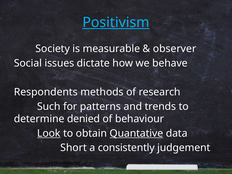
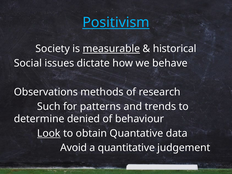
measurable underline: none -> present (111, 49)
observer: observer -> historical (175, 49)
Respondents: Respondents -> Observations (46, 92)
Quantative underline: present -> none (136, 133)
Short: Short -> Avoid (74, 148)
consistently: consistently -> quantitative (126, 148)
